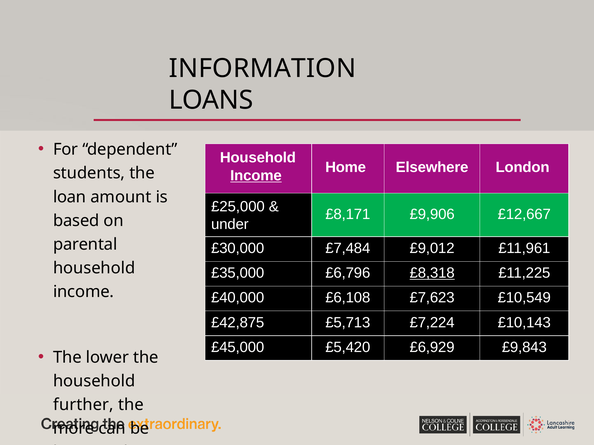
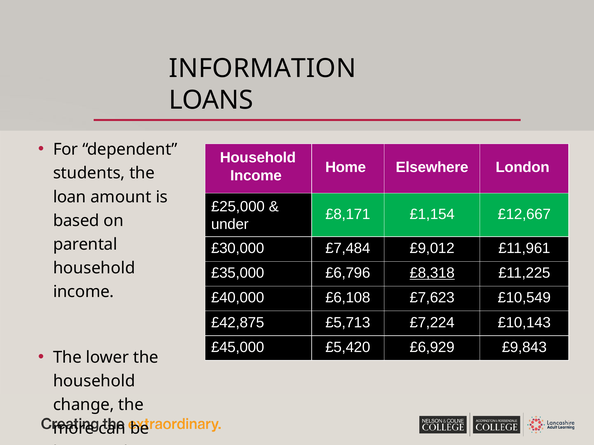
Income underline: present -> none (256, 176)
£9,906: £9,906 -> £1,154 (432, 214)
further: further -> change (84, 405)
